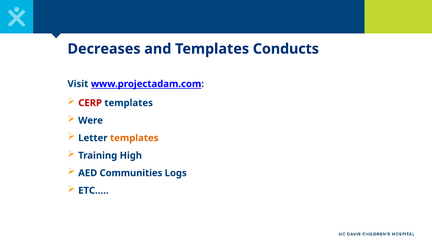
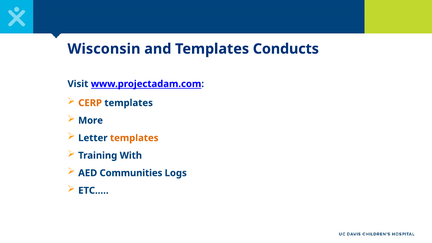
Decreases: Decreases -> Wisconsin (104, 49)
CERP colour: red -> orange (90, 103)
Were: Were -> More (91, 120)
High: High -> With (131, 156)
